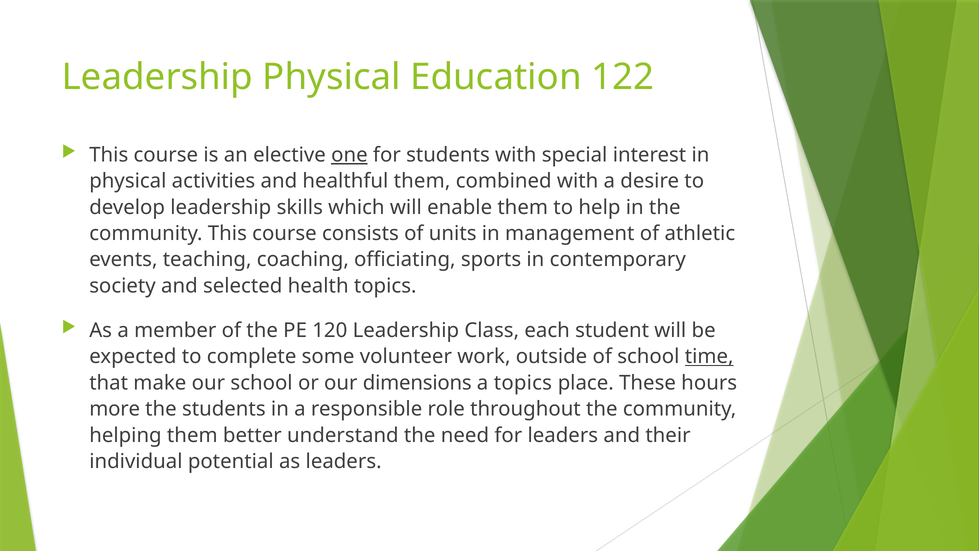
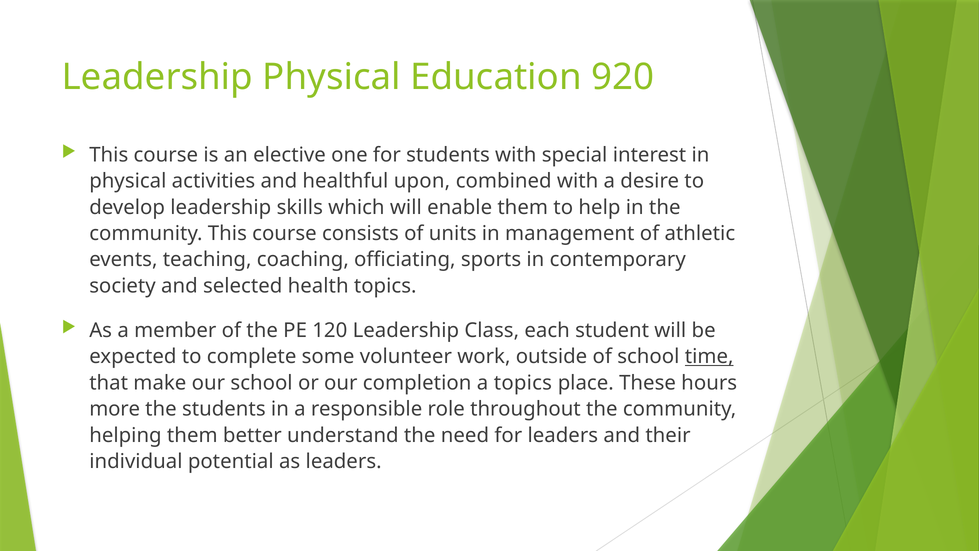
122: 122 -> 920 (623, 77)
one underline: present -> none (349, 155)
healthful them: them -> upon (422, 181)
dimensions: dimensions -> completion (417, 383)
